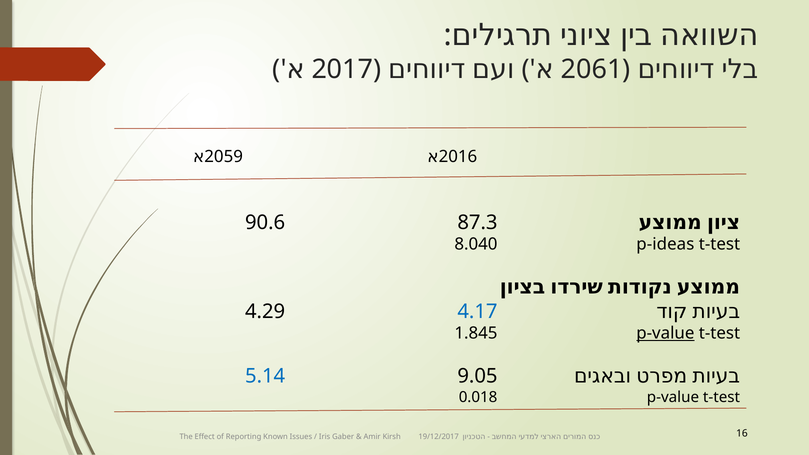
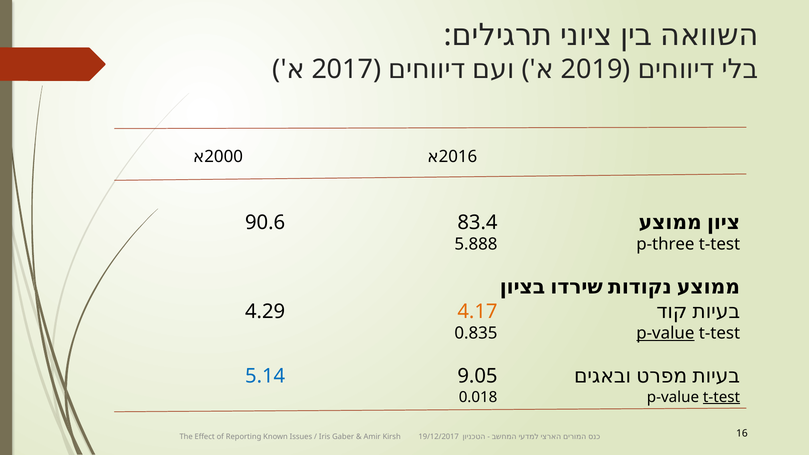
2061: 2061 -> 2019 (592, 69)
2059: 2059 -> 2000 (224, 157)
87.3: 87.3 -> 83.4 (477, 222)
8.040: 8.040 -> 5.888 (476, 244)
p-ideas: p-ideas -> p-three (665, 244)
4.17 colour: blue -> orange (477, 311)
1.845: 1.845 -> 0.835 (476, 333)
t-test underline: none -> present (721, 397)
